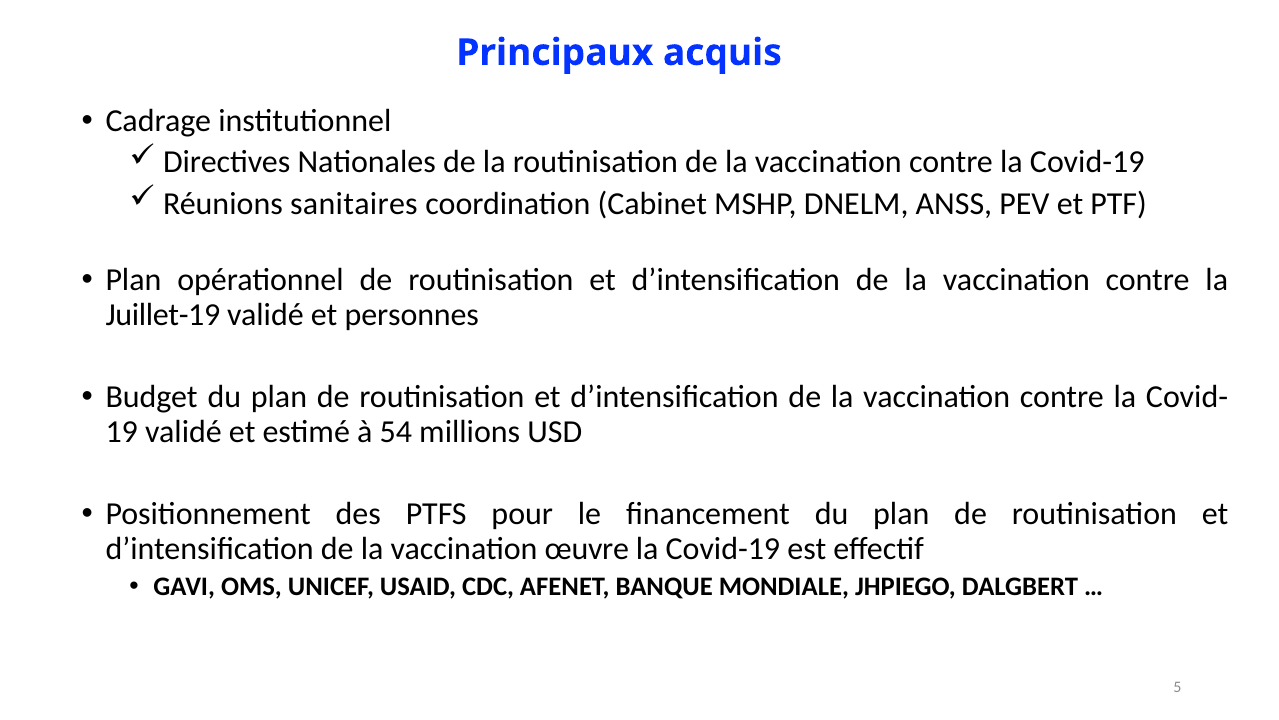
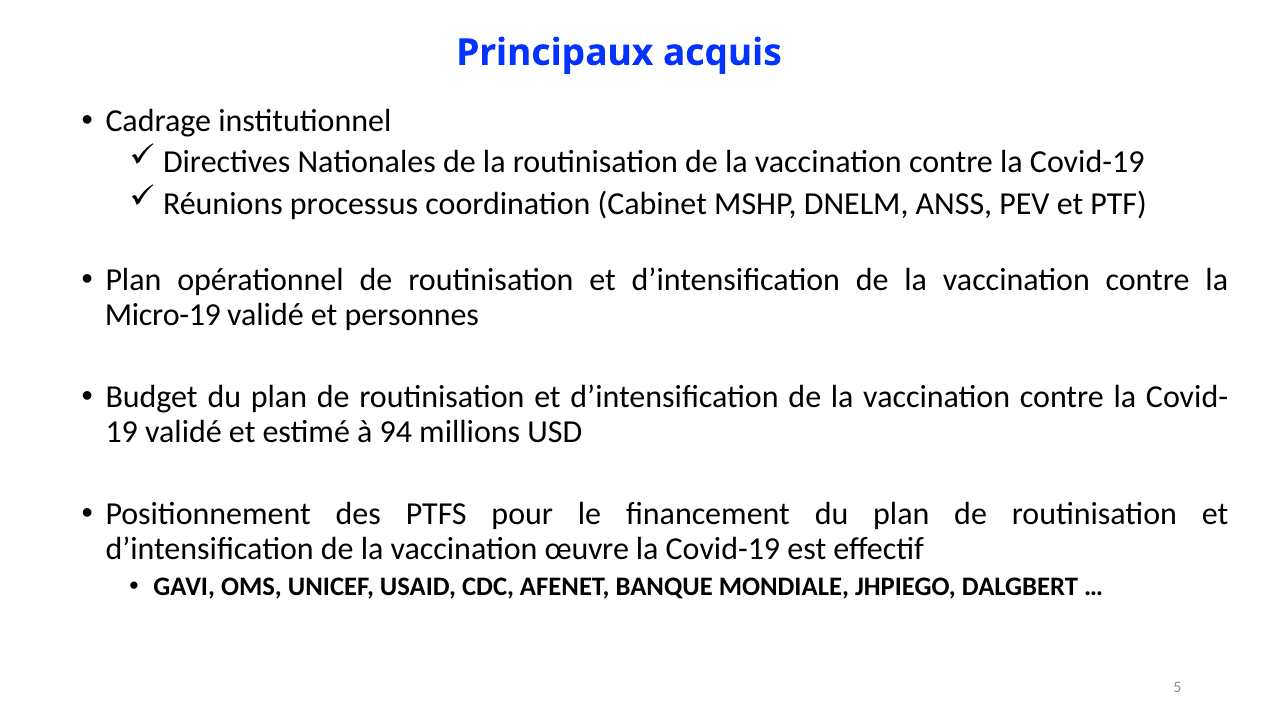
sanitaires: sanitaires -> processus (354, 203)
Juillet-19: Juillet-19 -> Micro-19 (163, 314)
54: 54 -> 94 (396, 431)
